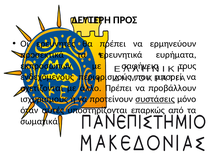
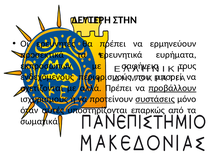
ΠΡΟΣ: ΠΡΟΣ -> ΣΤΗΝ (125, 20)
άλλο: άλλο -> αλλά (91, 88)
προβάλλουν underline: none -> present (172, 88)
